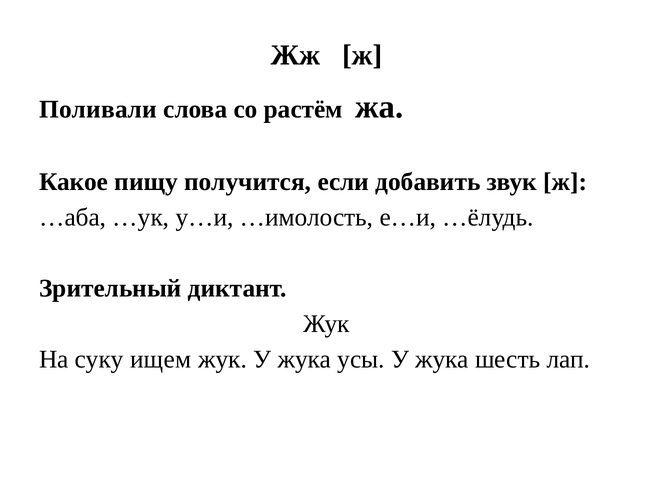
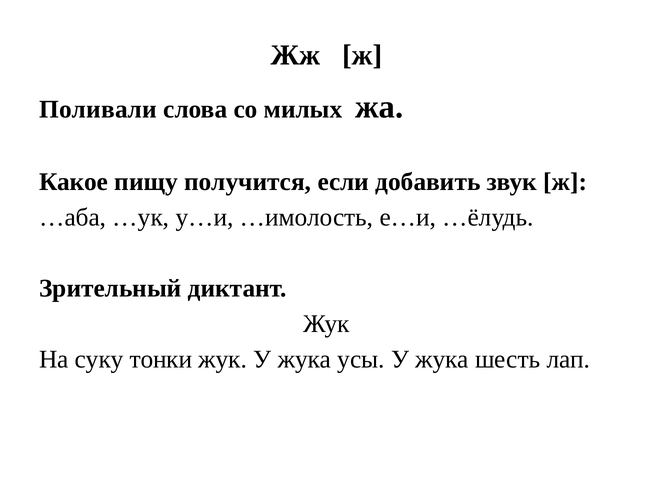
растём: растём -> милых (303, 109)
ищем: ищем -> тонки (161, 359)
